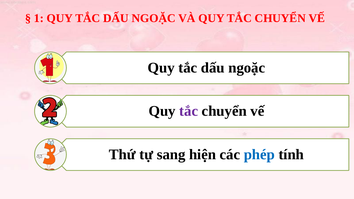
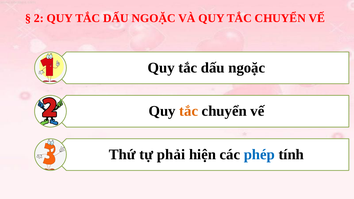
1: 1 -> 2 (39, 18)
tắc colour: purple -> orange (189, 111)
sang: sang -> phải (171, 155)
